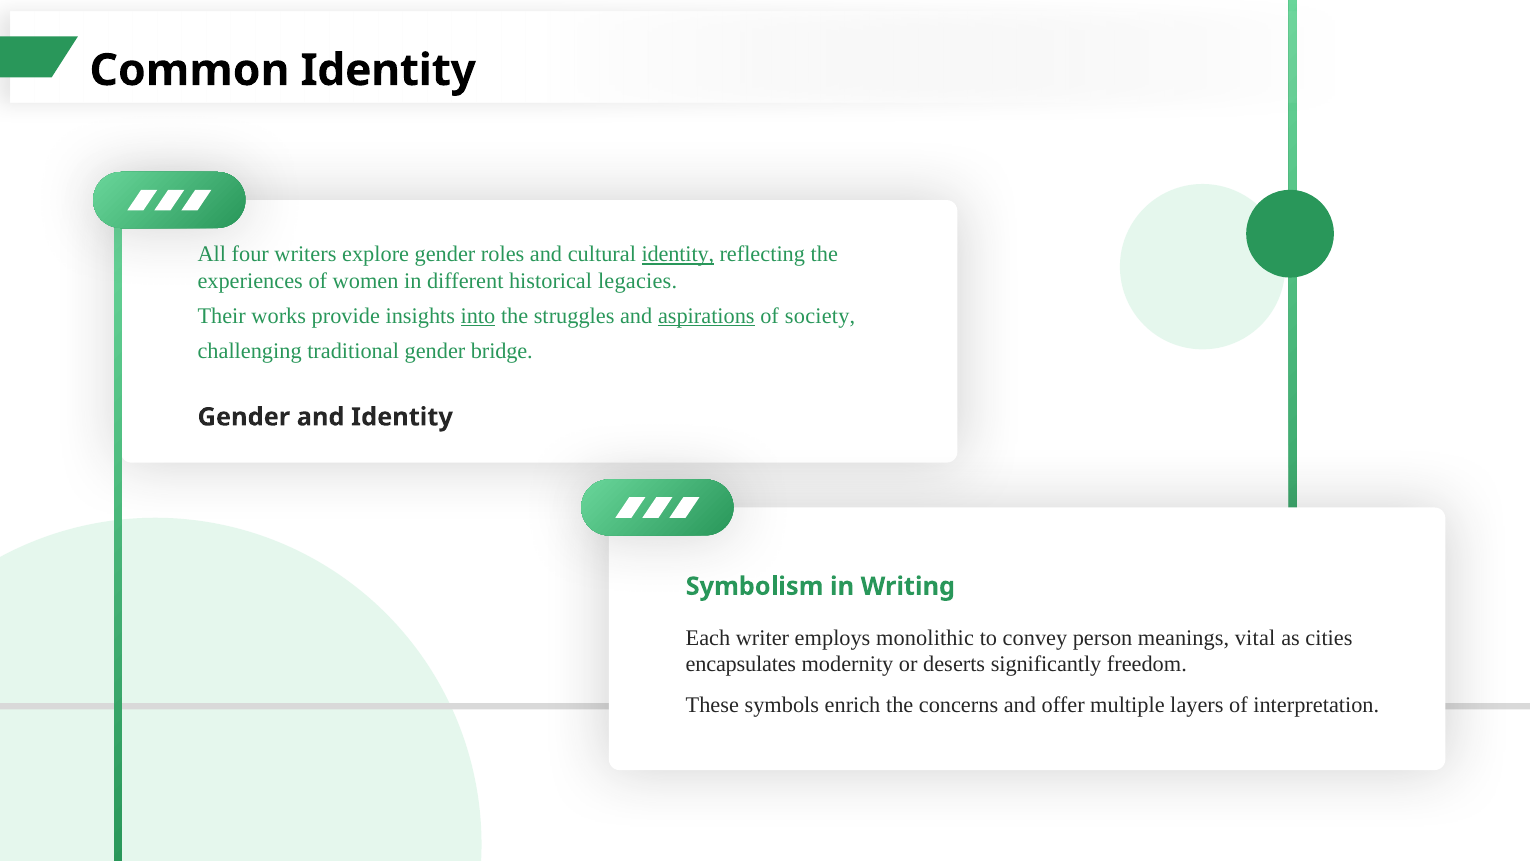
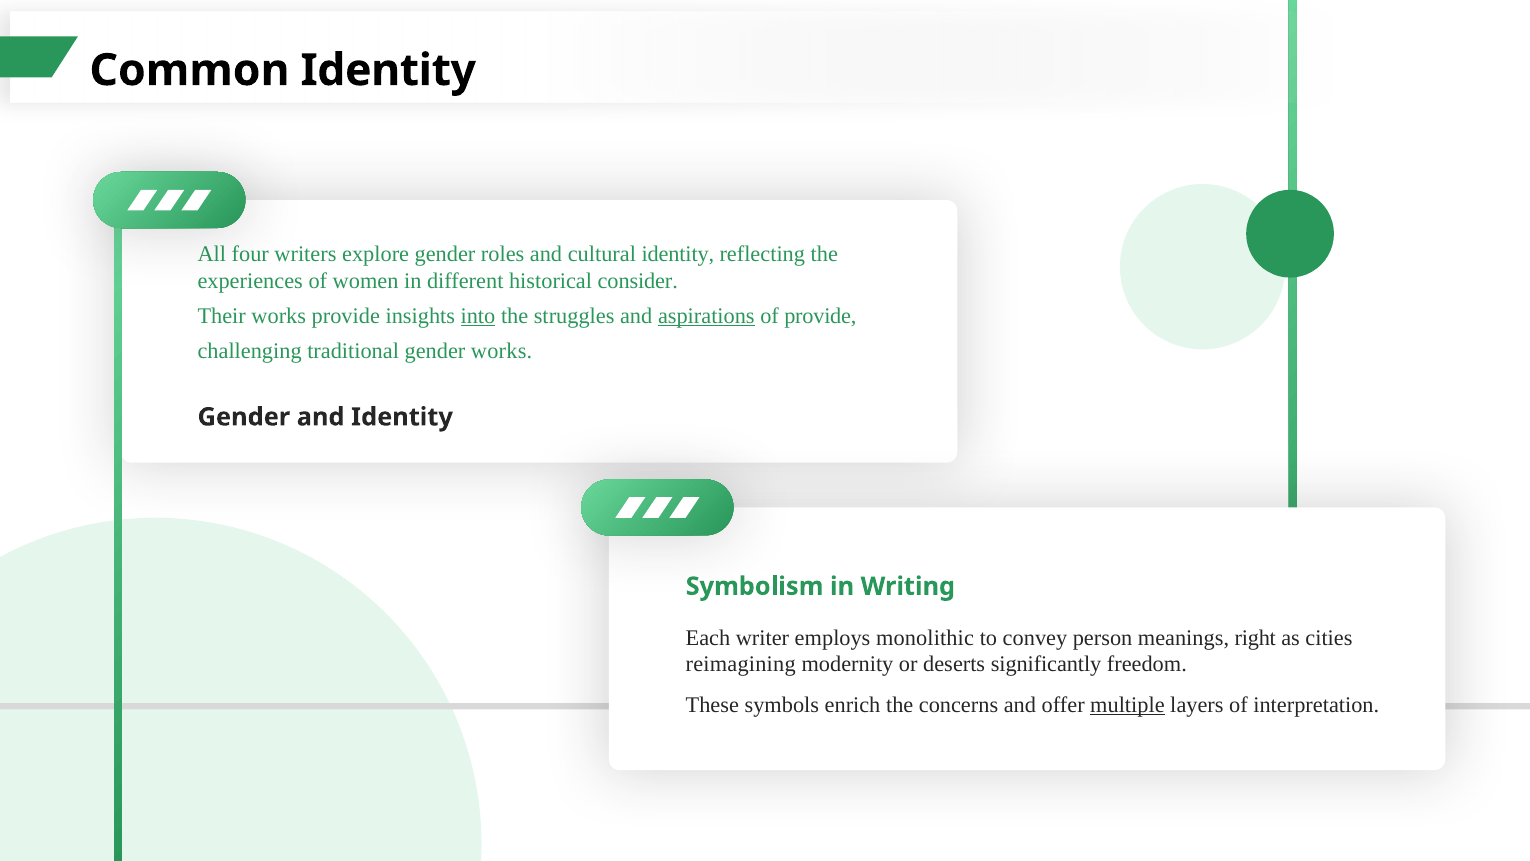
identity underline: present -> none (678, 254)
legacies: legacies -> consider (638, 281)
of society: society -> provide (820, 316)
bridge: bridge -> works (502, 351)
vital: vital -> right (1255, 637)
encapsulates: encapsulates -> reimagining (741, 664)
multiple underline: none -> present (1127, 704)
